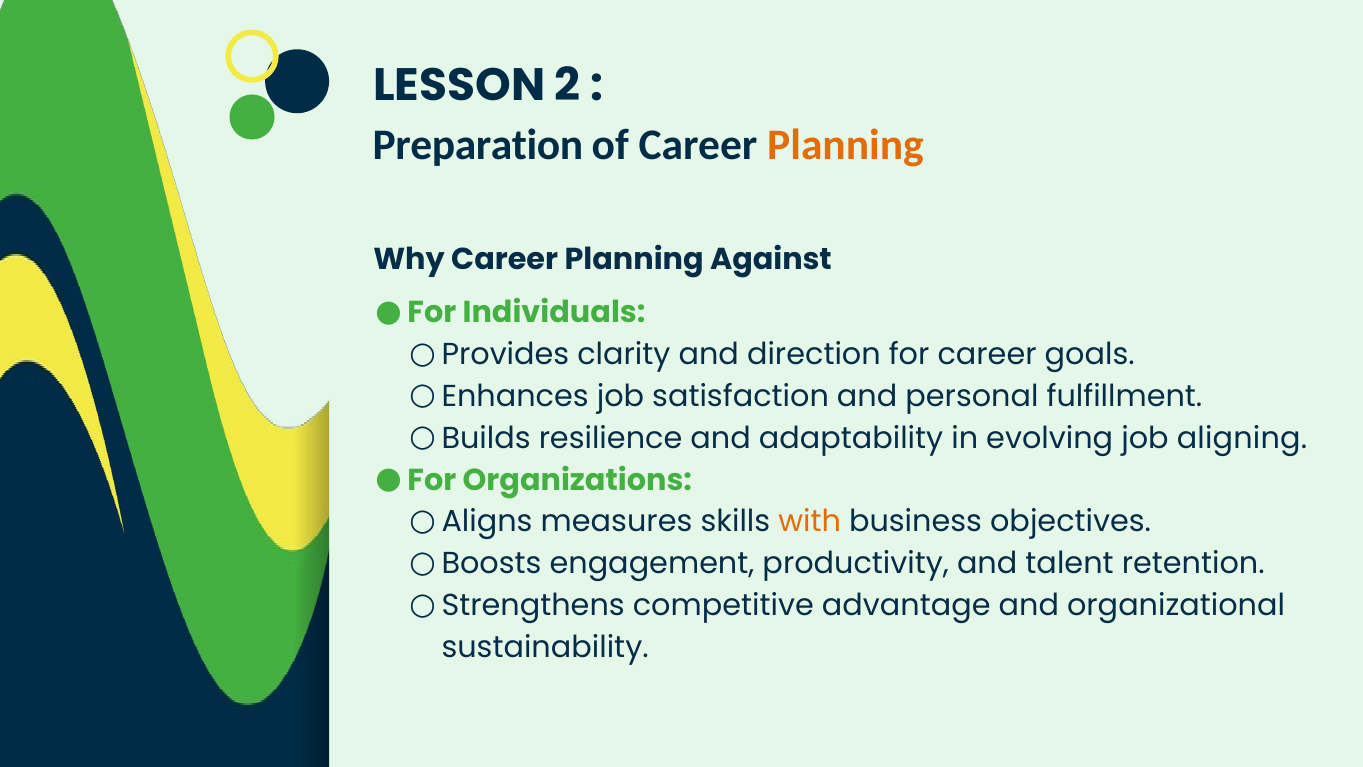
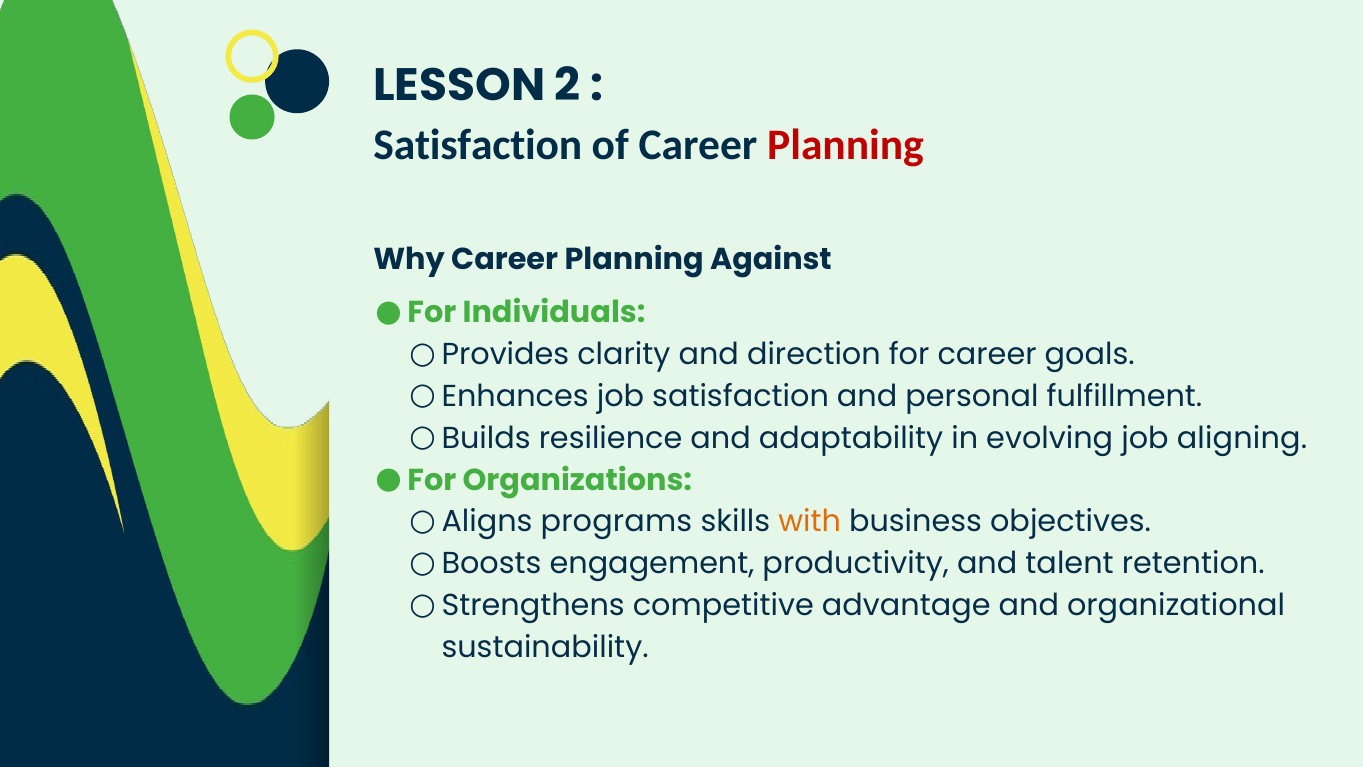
Preparation: Preparation -> Satisfaction (478, 146)
Planning colour: orange -> red (845, 146)
measures: measures -> programs (616, 522)
